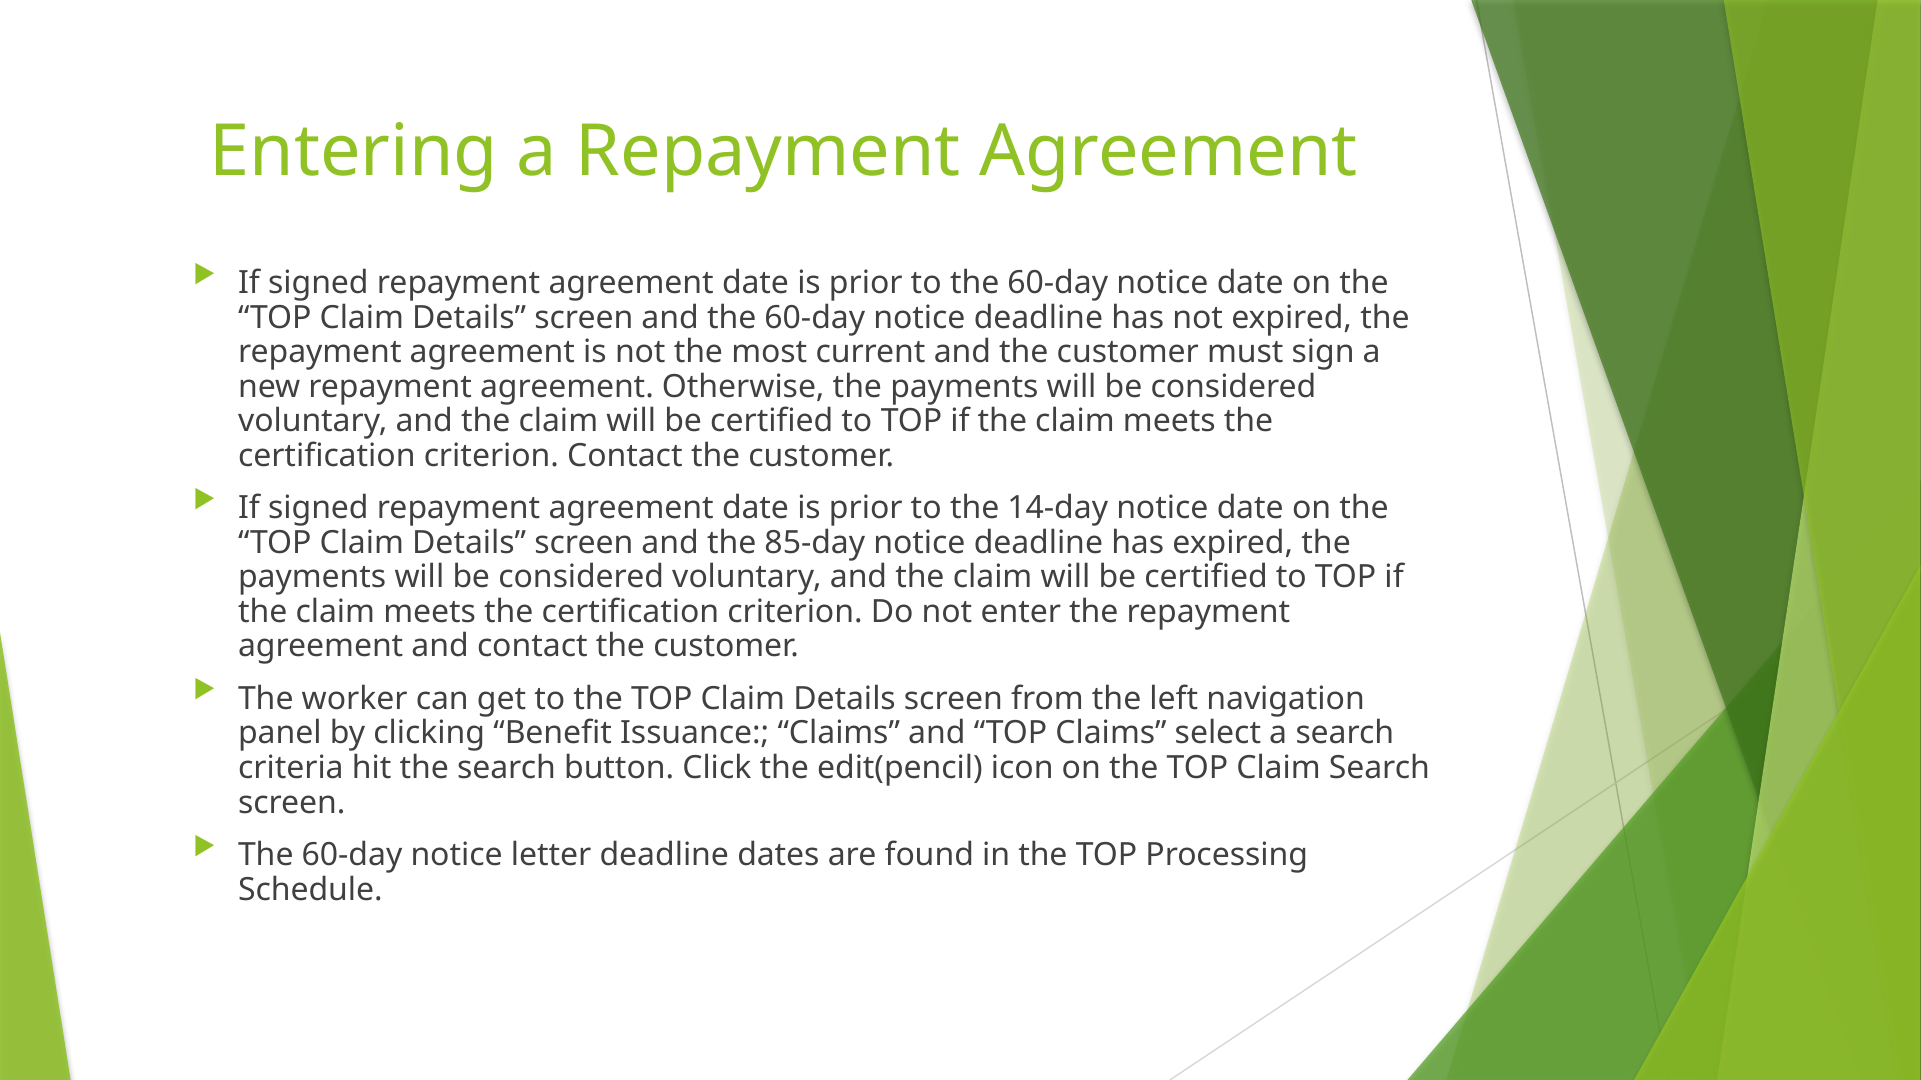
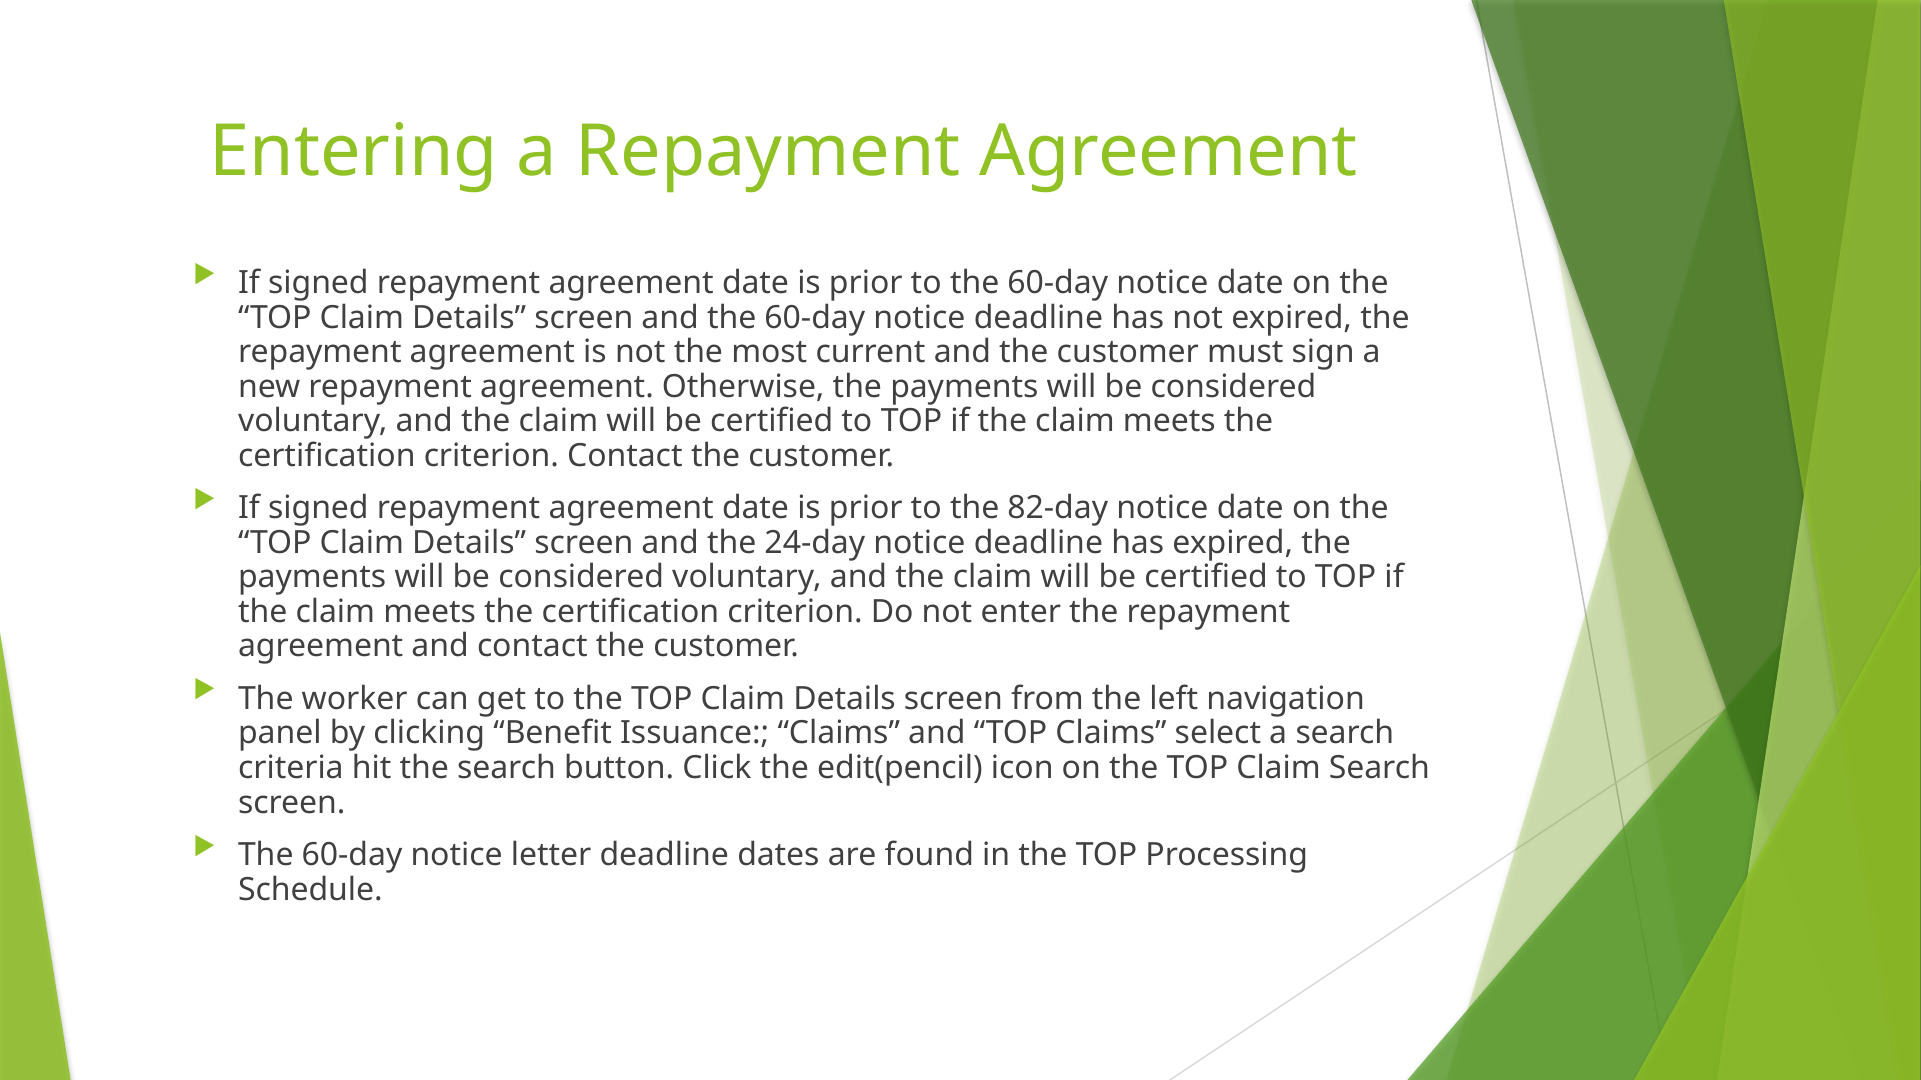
14-day: 14-day -> 82-day (1058, 509)
85-day: 85-day -> 24-day (815, 543)
